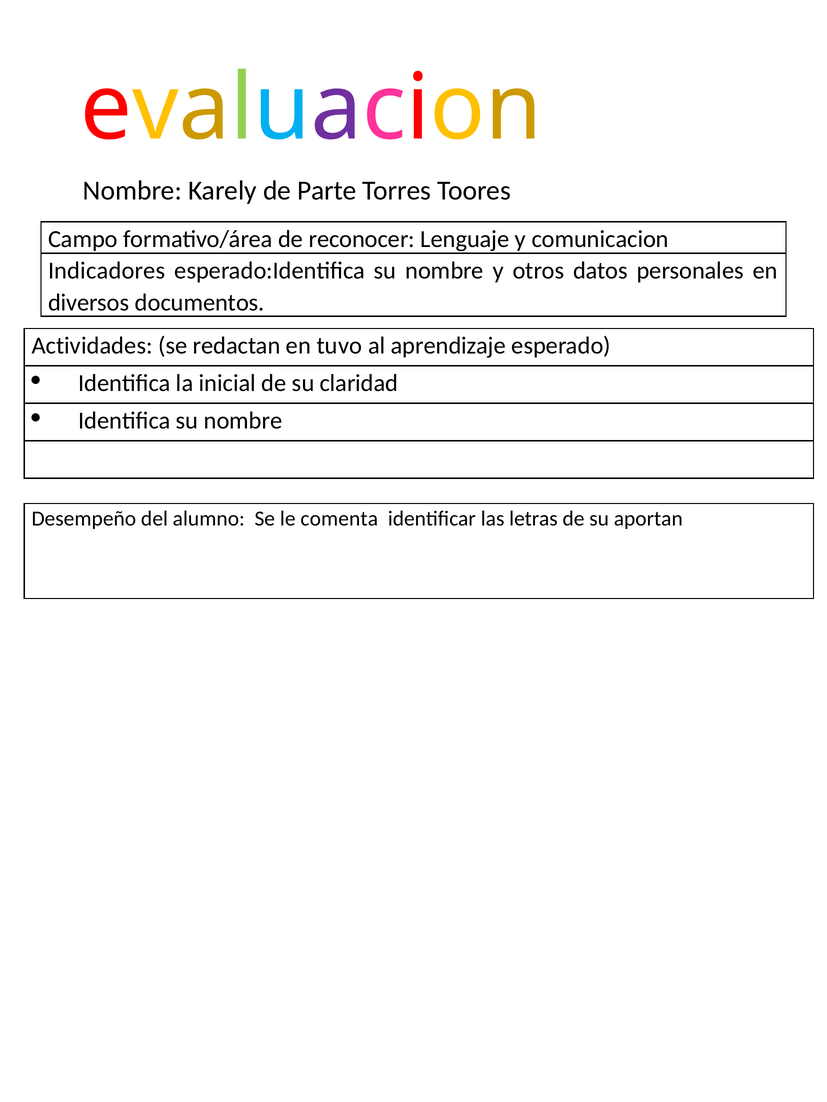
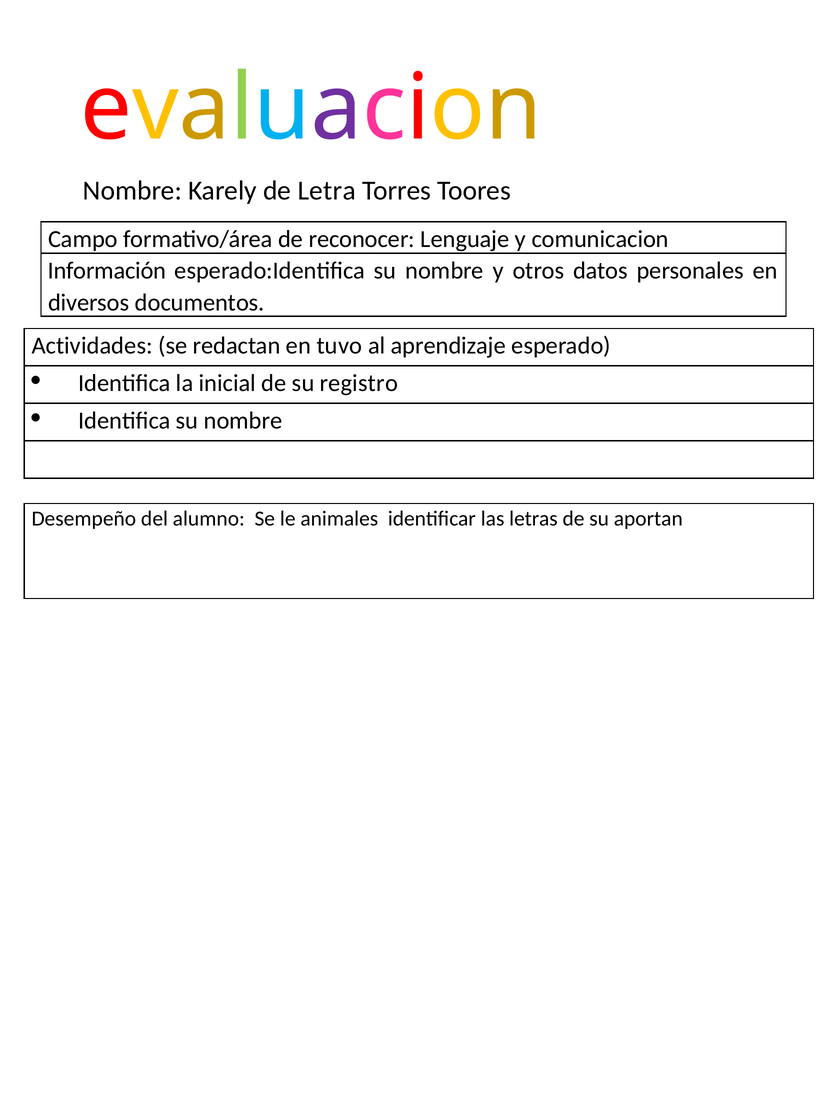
Parte: Parte -> Letra (327, 191)
Indicadores: Indicadores -> Información (107, 271)
claridad: claridad -> registro (359, 383)
comenta: comenta -> animales (339, 519)
